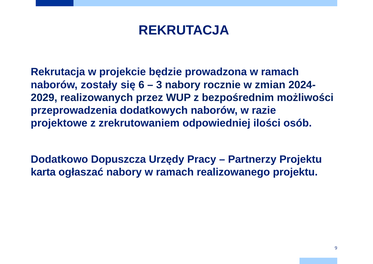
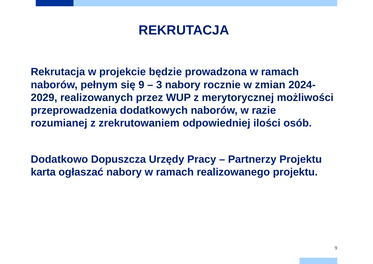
zostały: zostały -> pełnym (99, 85)
się 6: 6 -> 9 (141, 85)
bezpośrednim: bezpośrednim -> merytorycznej (238, 97)
projektowe: projektowe -> rozumianej (59, 123)
